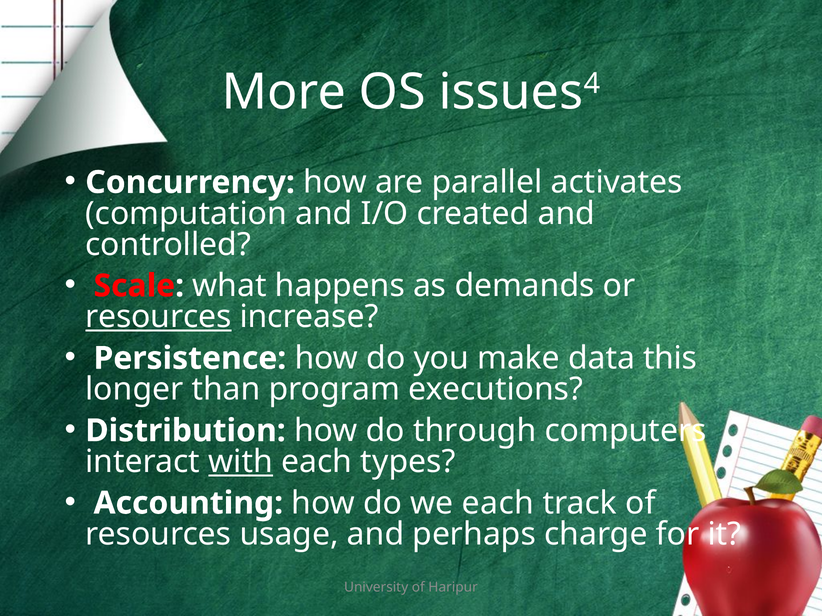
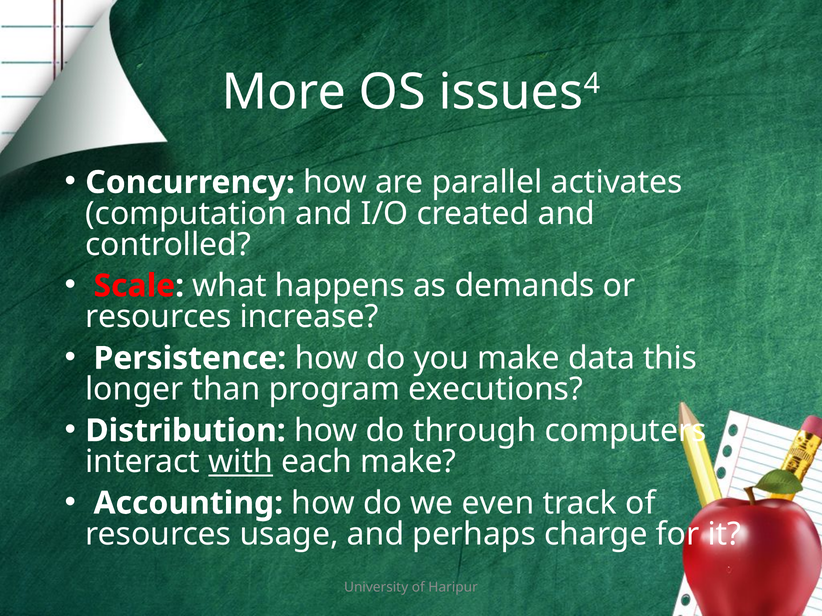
resources underline: present -> none (158, 317)
each types: types -> make (408, 462)
we each: each -> even (498, 503)
